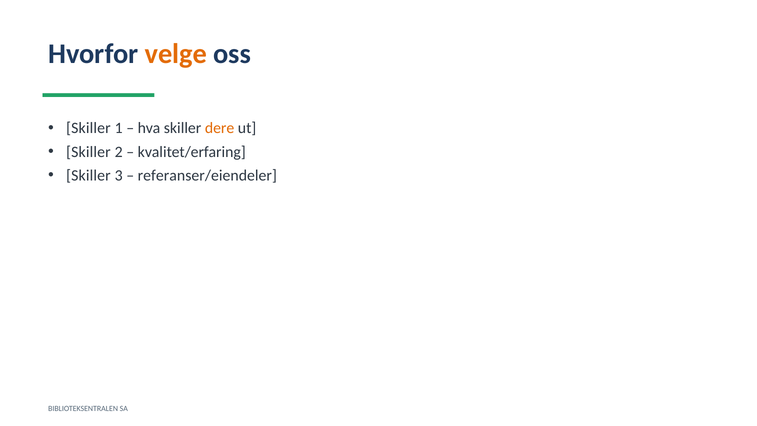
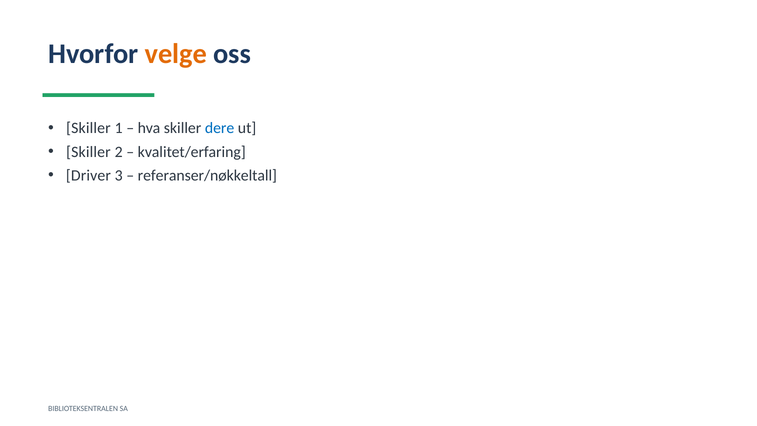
dere colour: orange -> blue (220, 128)
Skiller: Skiller -> Driver (88, 176)
referanser/eiendeler: referanser/eiendeler -> referanser/nøkkeltall (207, 176)
